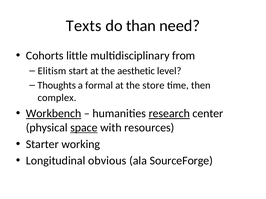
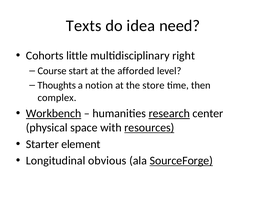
than: than -> idea (141, 26)
from: from -> right (184, 56)
Elitism: Elitism -> Course (52, 71)
aesthetic: aesthetic -> afforded (136, 71)
formal: formal -> notion (99, 86)
space underline: present -> none (84, 128)
resources underline: none -> present (149, 128)
working: working -> element (81, 145)
SourceForge underline: none -> present (181, 161)
